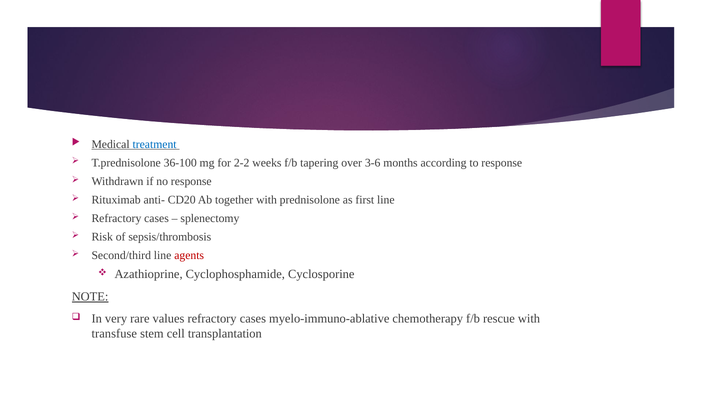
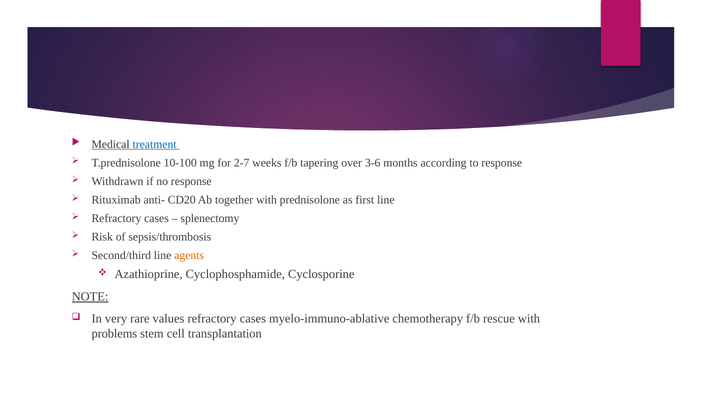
36-100: 36-100 -> 10-100 (180, 163)
2-2: 2-2 -> 2-7 (242, 163)
agents colour: red -> orange (189, 255)
transfuse: transfuse -> problems (114, 334)
